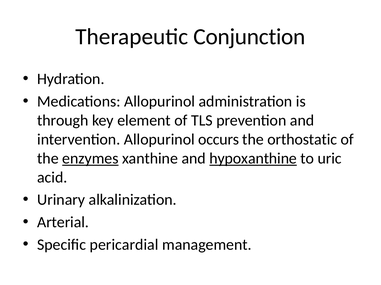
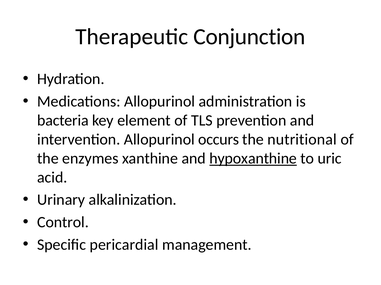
through: through -> bacteria (63, 121)
orthostatic: orthostatic -> nutritional (302, 140)
enzymes underline: present -> none (90, 159)
Arterial: Arterial -> Control (63, 223)
